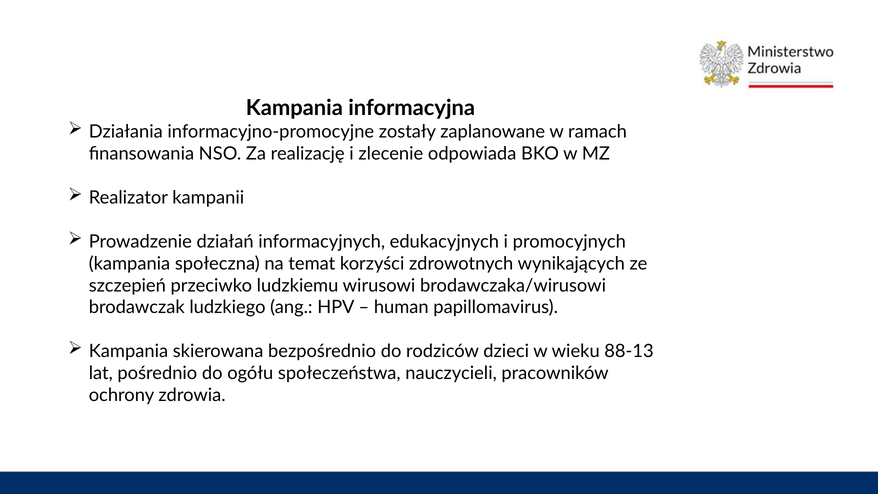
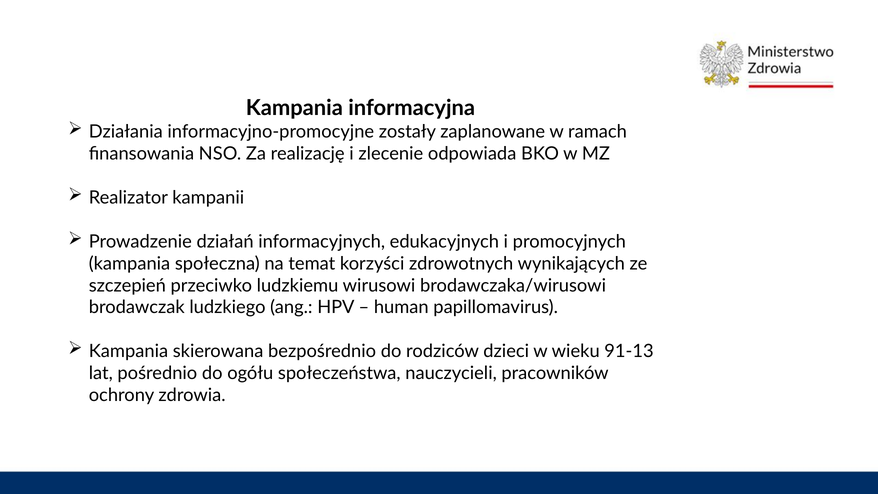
88-13: 88-13 -> 91-13 (629, 351)
